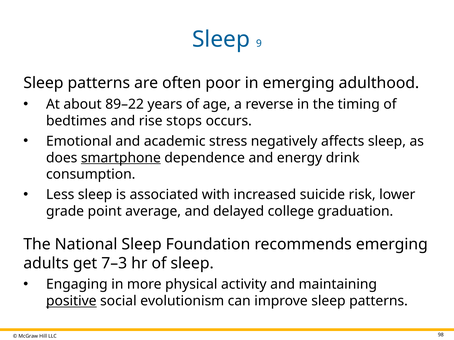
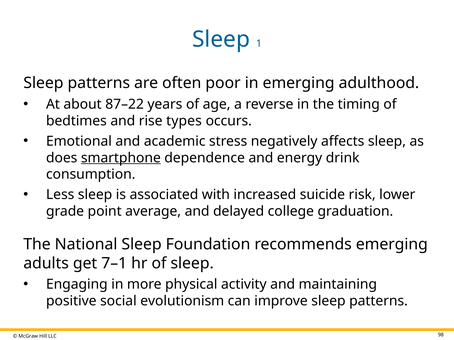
9: 9 -> 1 (259, 44)
89–22: 89–22 -> 87–22 (125, 104)
stops: stops -> types (184, 121)
7–3: 7–3 -> 7–1 (114, 264)
positive underline: present -> none (71, 301)
